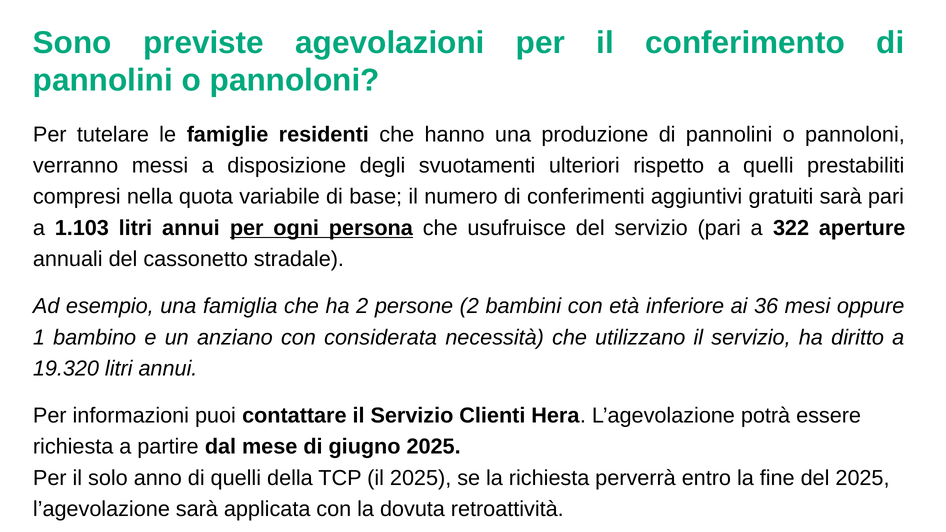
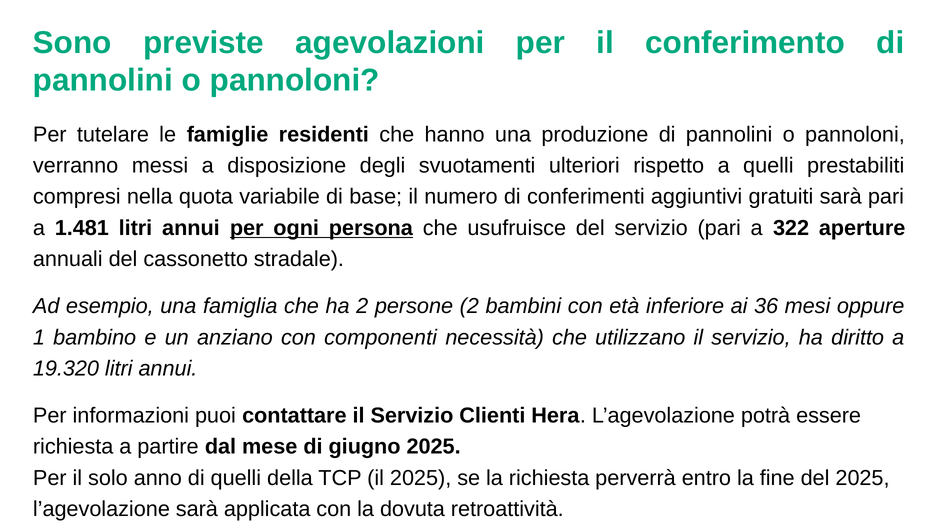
1.103: 1.103 -> 1.481 (82, 228)
considerata: considerata -> componenti (381, 337)
